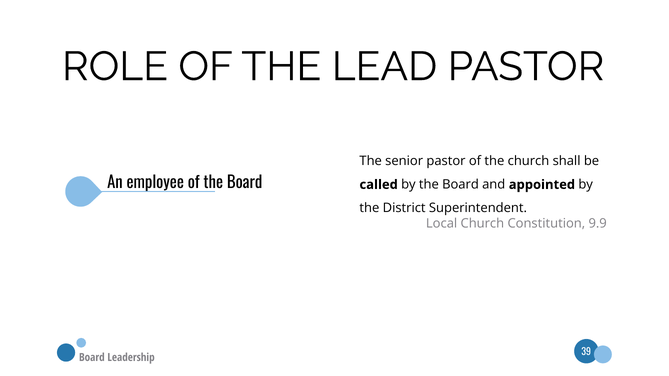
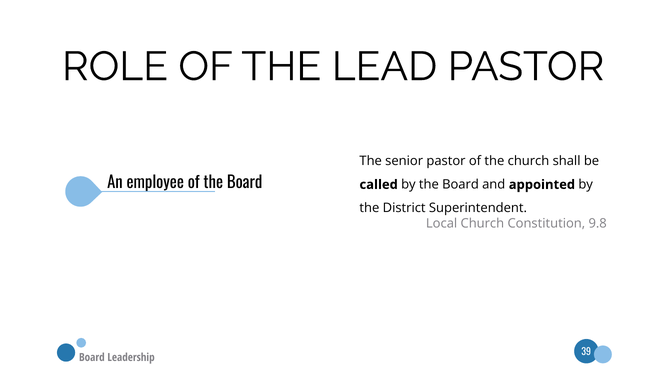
9.9: 9.9 -> 9.8 (598, 224)
